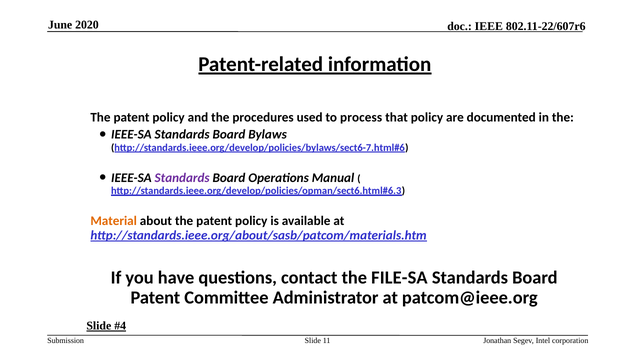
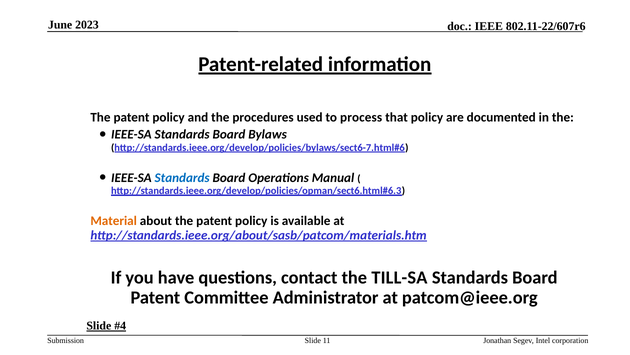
2020: 2020 -> 2023 (87, 25)
Standards colour: purple -> blue (182, 177)
FILE-SA: FILE-SA -> TILL-SA (399, 277)
